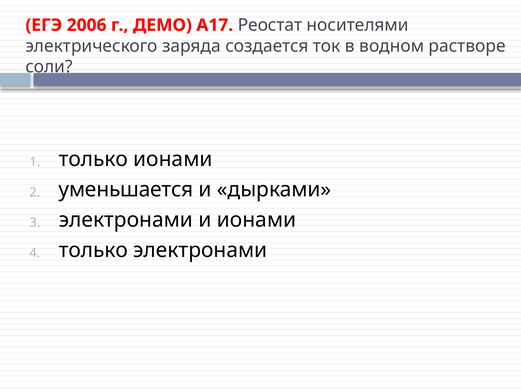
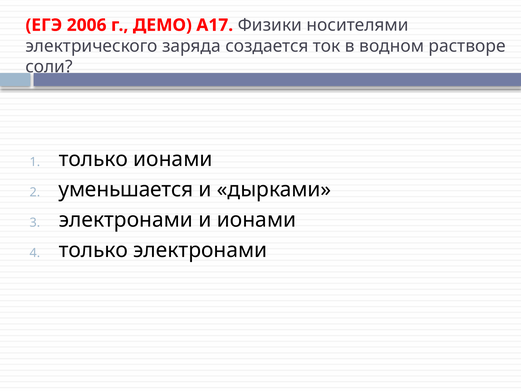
Реостат: Реостат -> Физики (270, 25)
